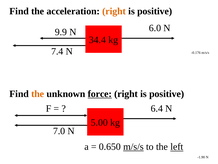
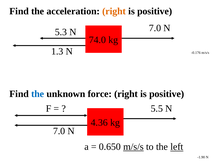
6.0: 6.0 -> 7.0 (155, 28)
9.9: 9.9 -> 5.3 (61, 32)
34.4: 34.4 -> 74.0 (97, 40)
7.4: 7.4 -> 1.3 (57, 51)
the colour: orange -> blue (38, 94)
force underline: present -> none (100, 94)
6.4: 6.4 -> 5.5 (157, 108)
5.00: 5.00 -> 4.36 (99, 122)
